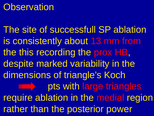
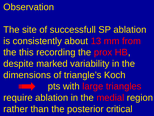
power: power -> critical (119, 109)
